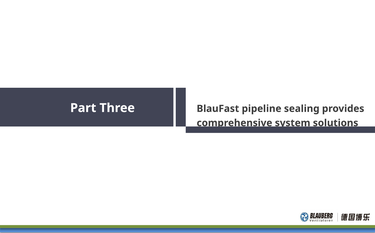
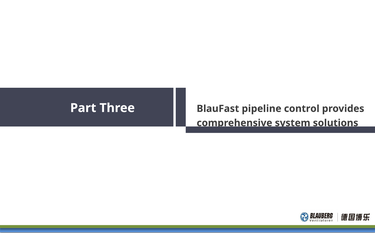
sealing: sealing -> control (302, 109)
